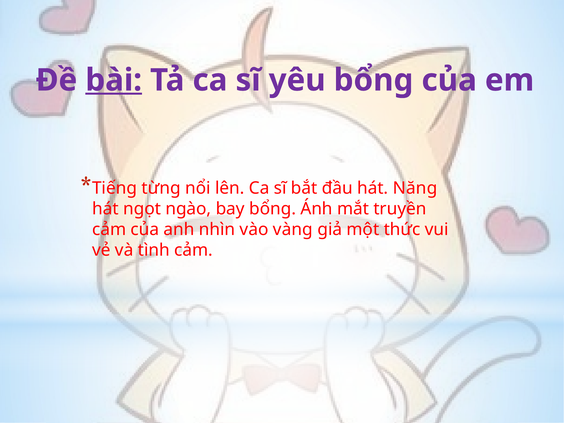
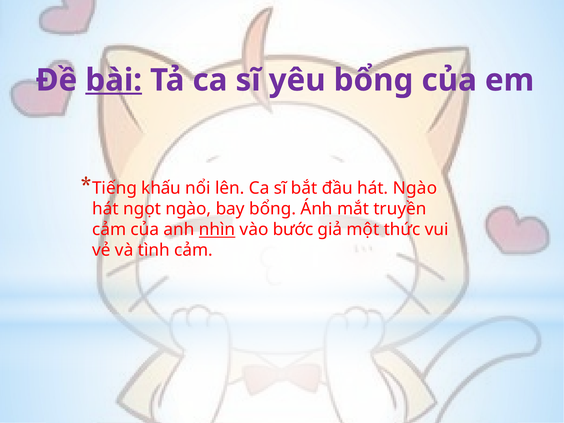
từng: từng -> khấu (161, 188)
hát Năng: Năng -> Ngào (415, 188)
nhìn underline: none -> present (217, 230)
vàng: vàng -> bước (293, 230)
